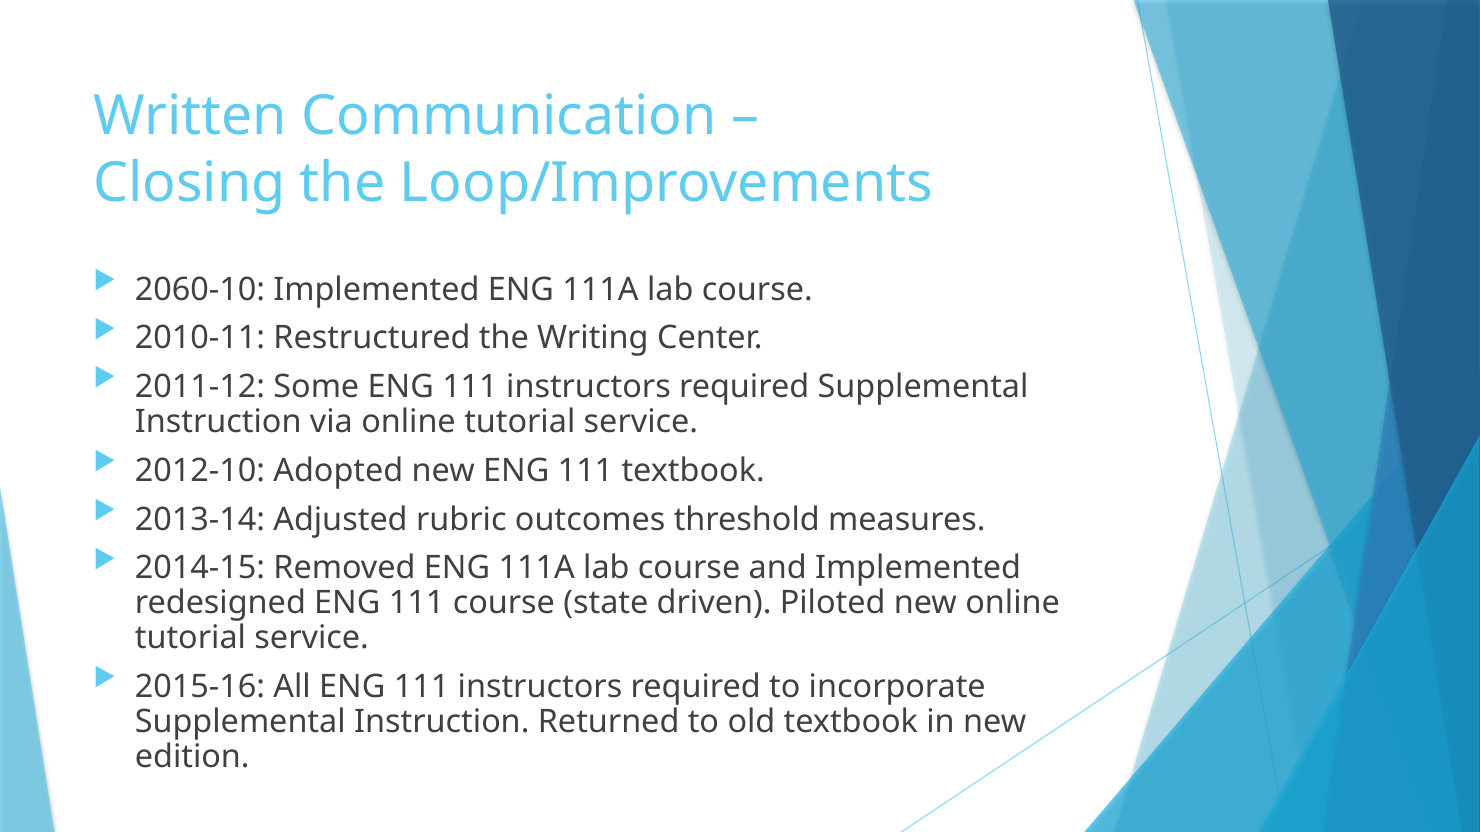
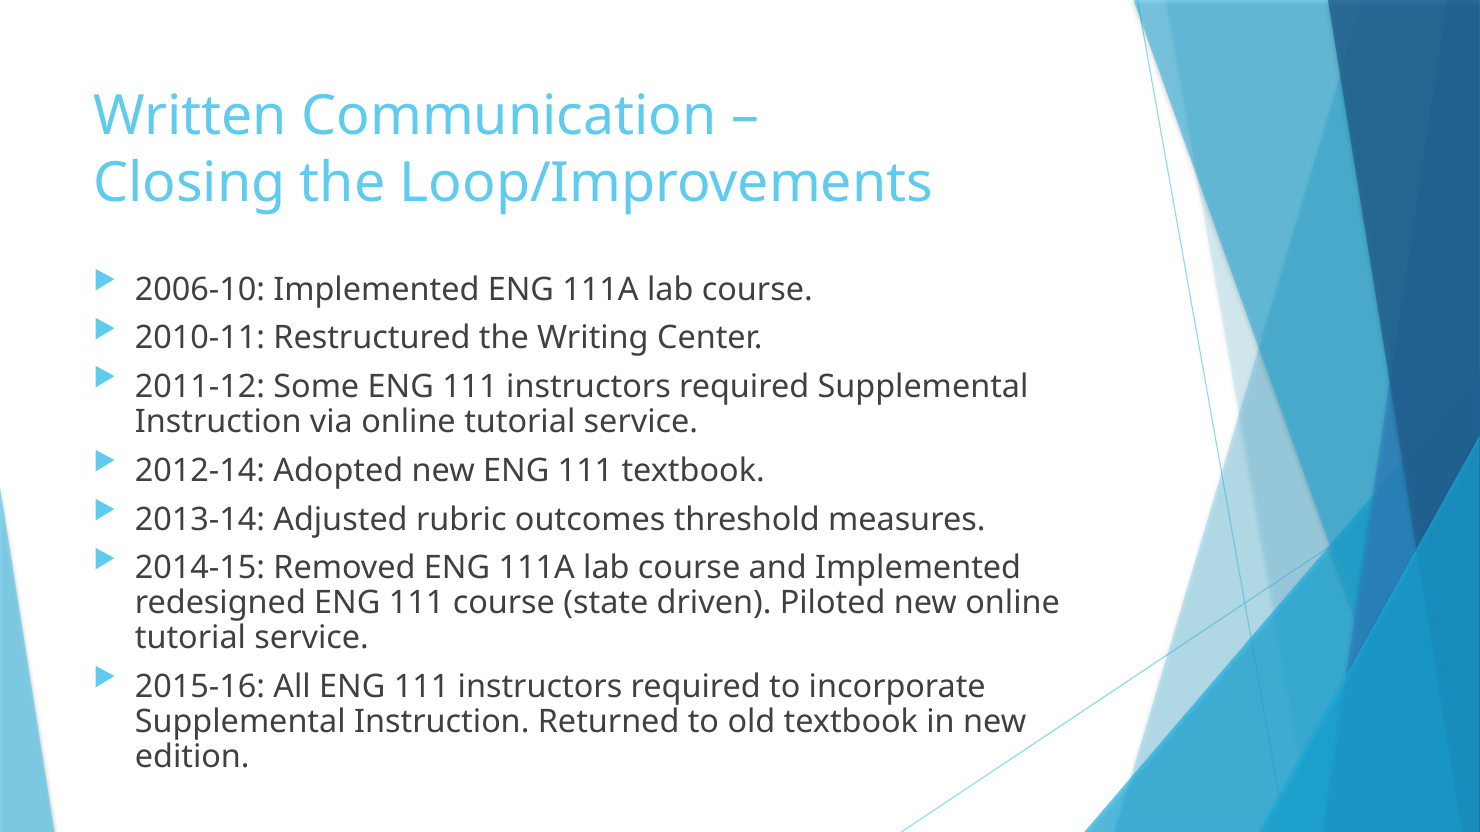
2060-10: 2060-10 -> 2006-10 (200, 290)
2012-10: 2012-10 -> 2012-14 (200, 471)
